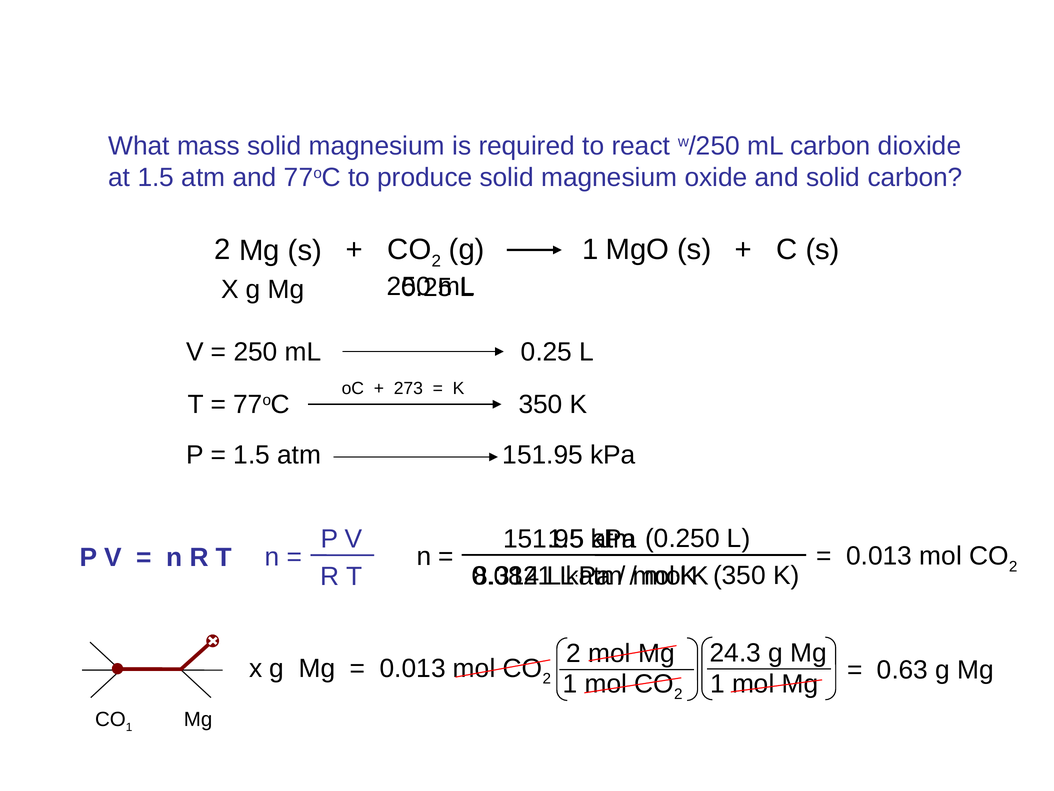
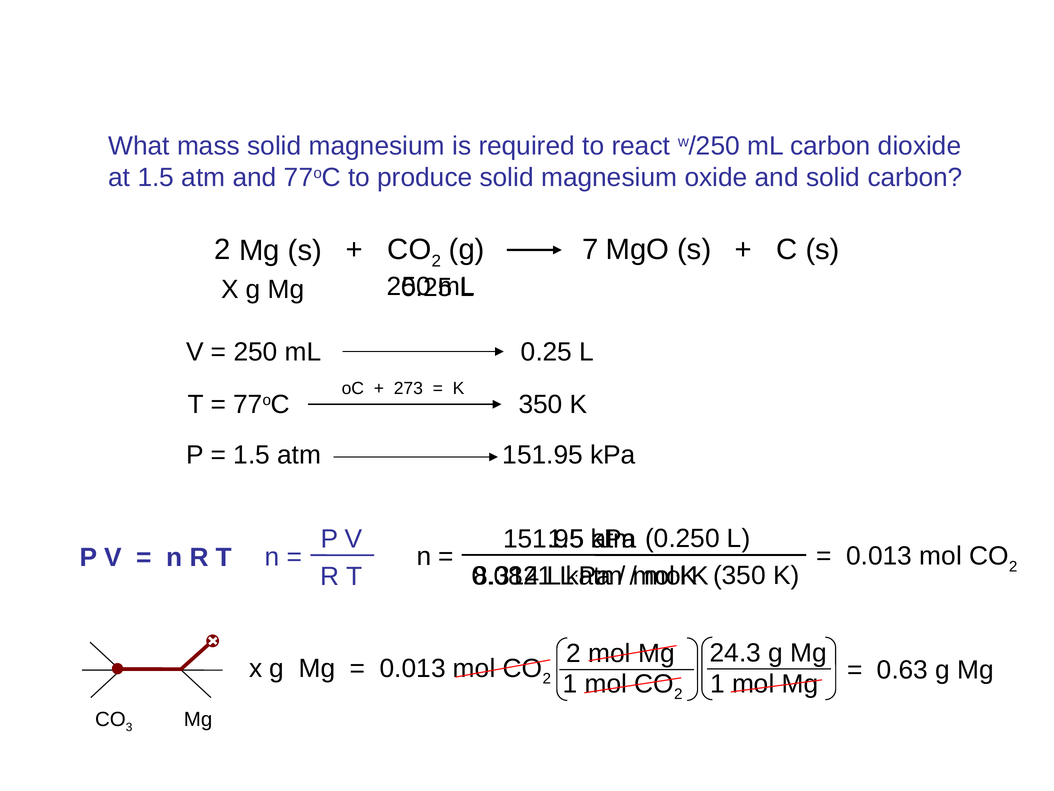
1: 1 -> 7 (590, 250)
1: 1 -> 3 (129, 727)
